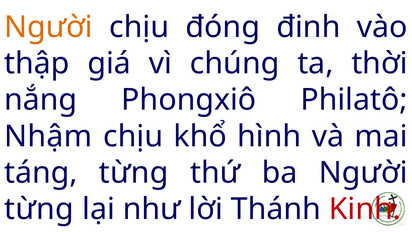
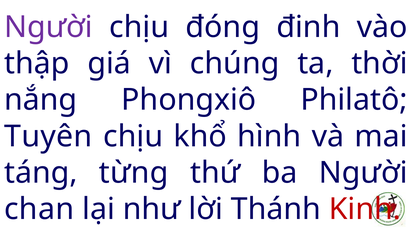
Người colour: orange -> purple (48, 27)
Nhậm: Nhậm -> Tuyên (48, 136)
từng: từng -> chan (39, 209)
